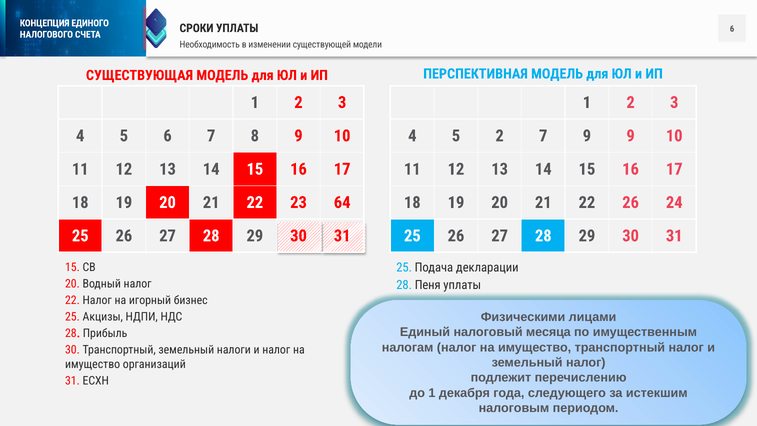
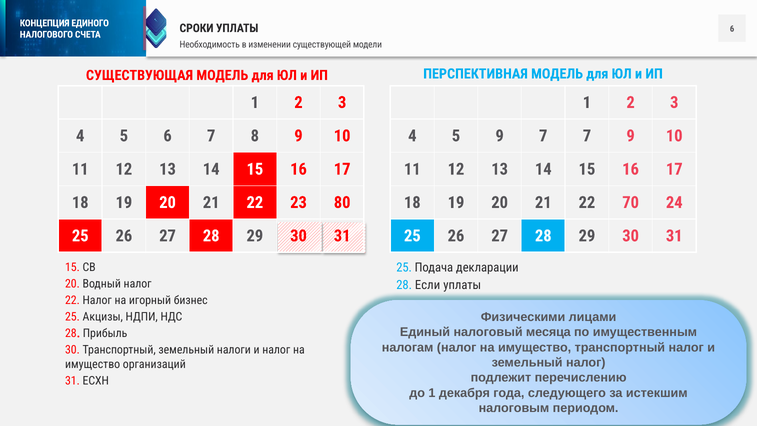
5 2: 2 -> 9 (500, 136)
7 9: 9 -> 7 (587, 136)
64: 64 -> 80 (342, 202)
22 26: 26 -> 70 (631, 202)
Пеня: Пеня -> Если (428, 285)
